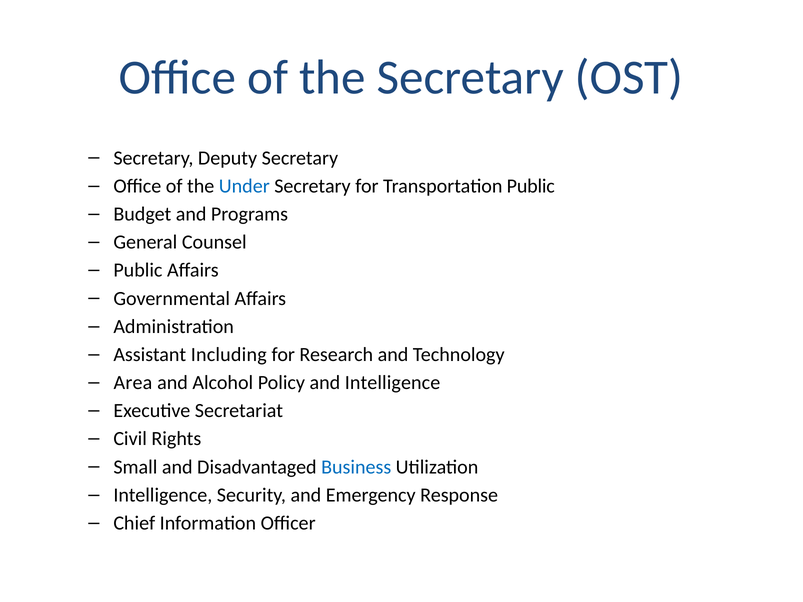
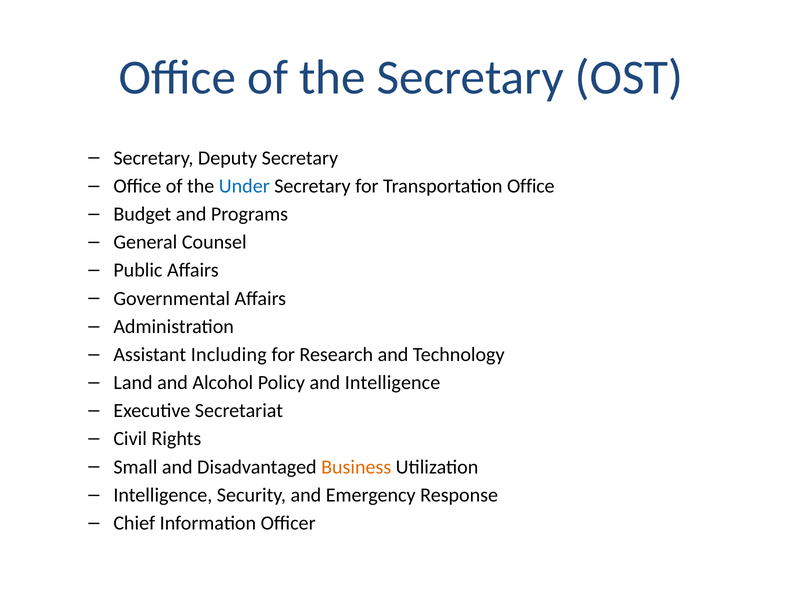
Transportation Public: Public -> Office (531, 186)
Area: Area -> Land (133, 383)
Business colour: blue -> orange (356, 467)
